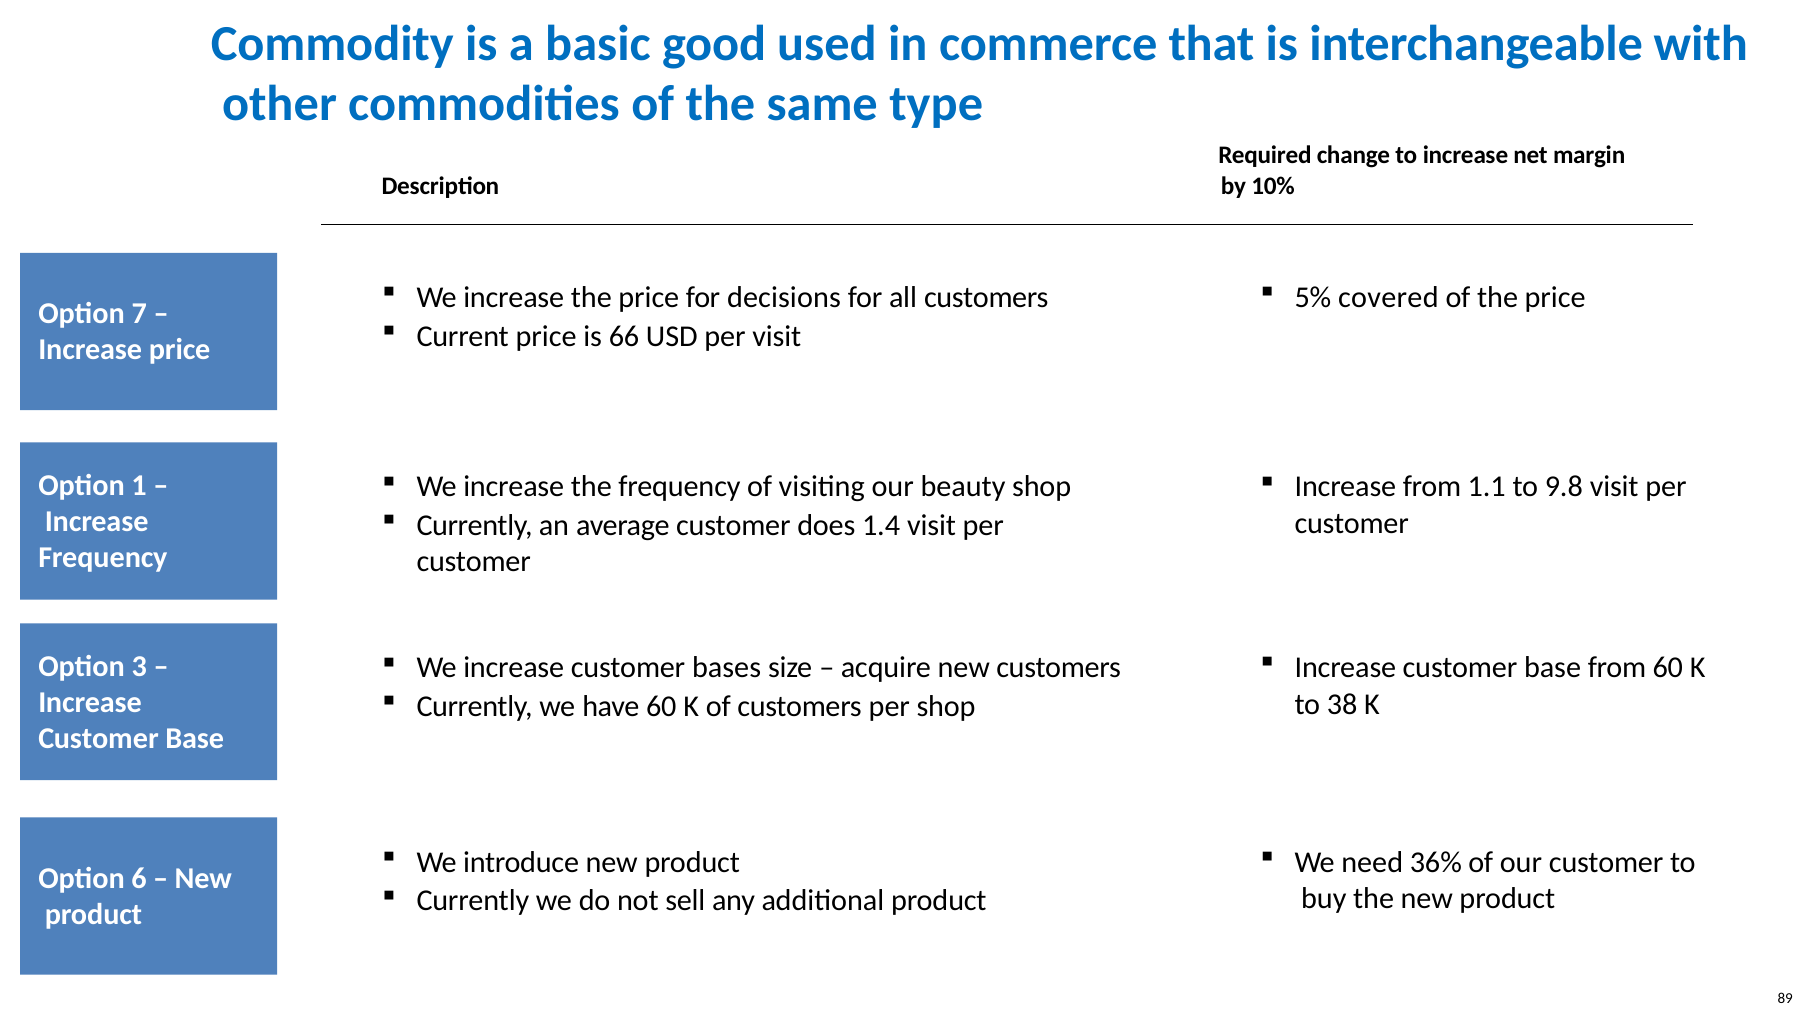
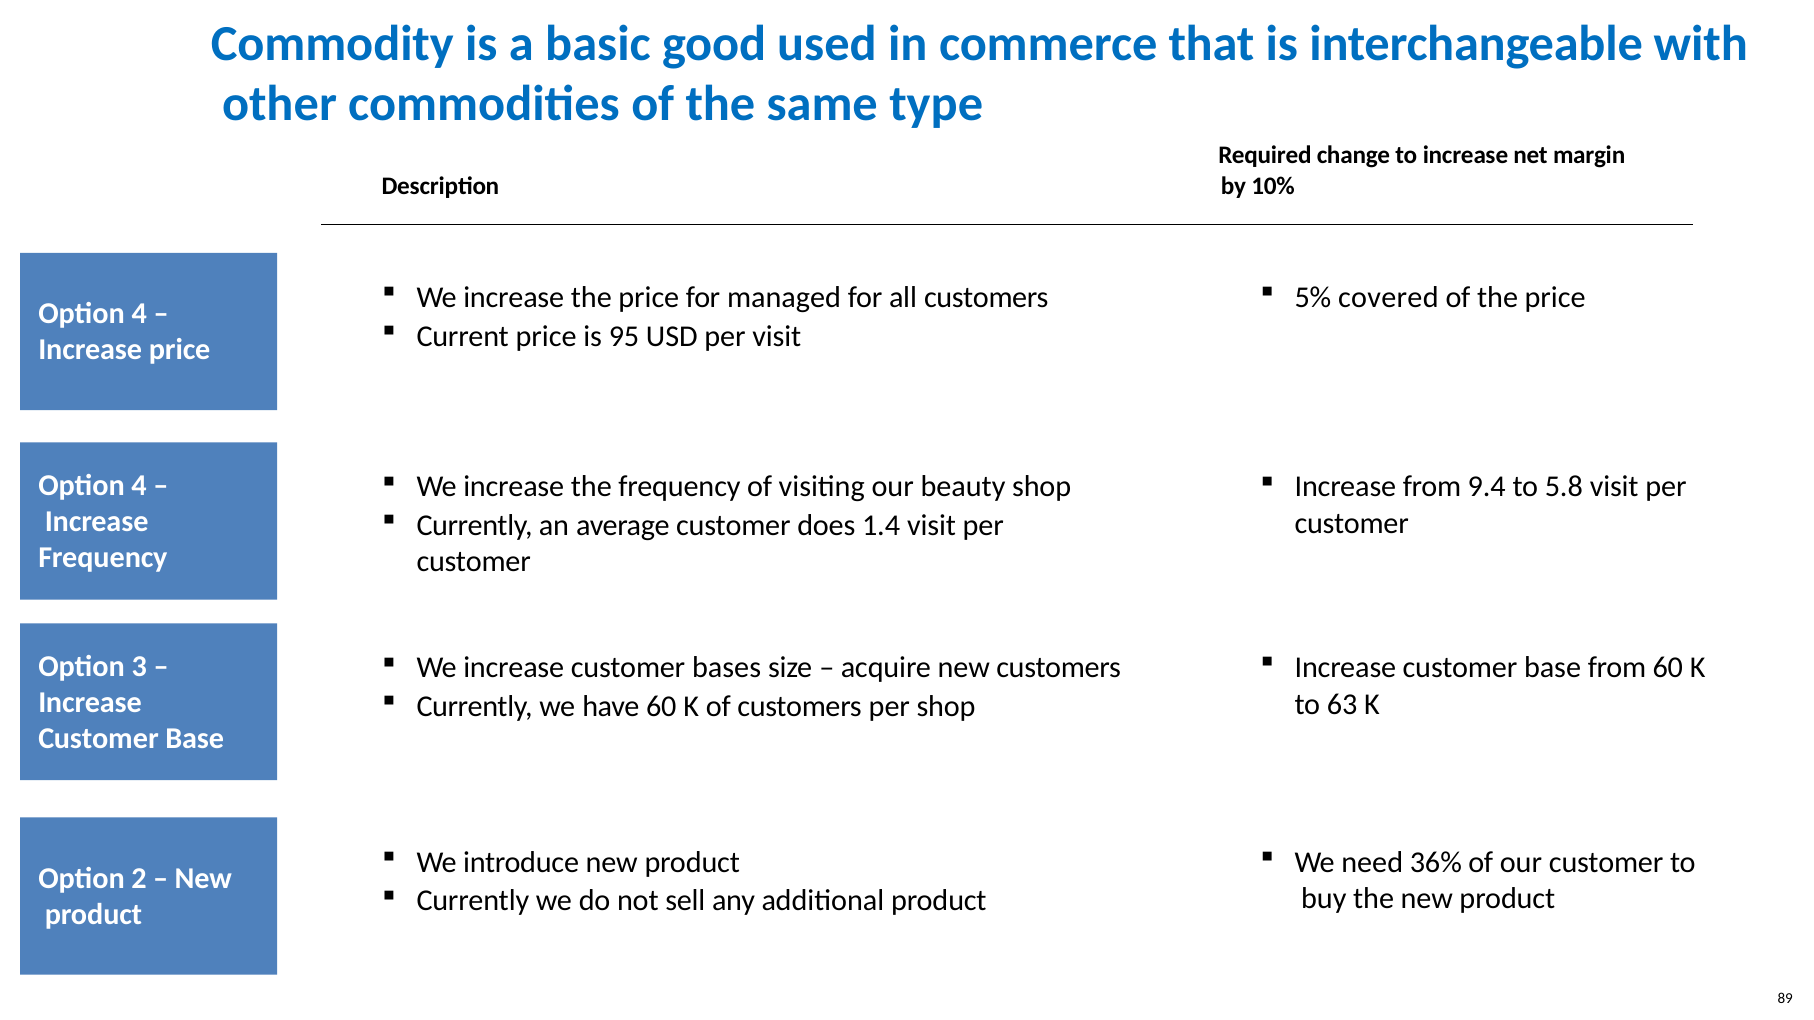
decisions: decisions -> managed (784, 298)
7: 7 -> 4 (139, 314)
66: 66 -> 95 (624, 336)
1.1: 1.1 -> 9.4 (1487, 487)
9.8: 9.8 -> 5.8 (1564, 487)
1: 1 -> 4 (139, 485)
38: 38 -> 63 (1342, 704)
6: 6 -> 2 (139, 879)
